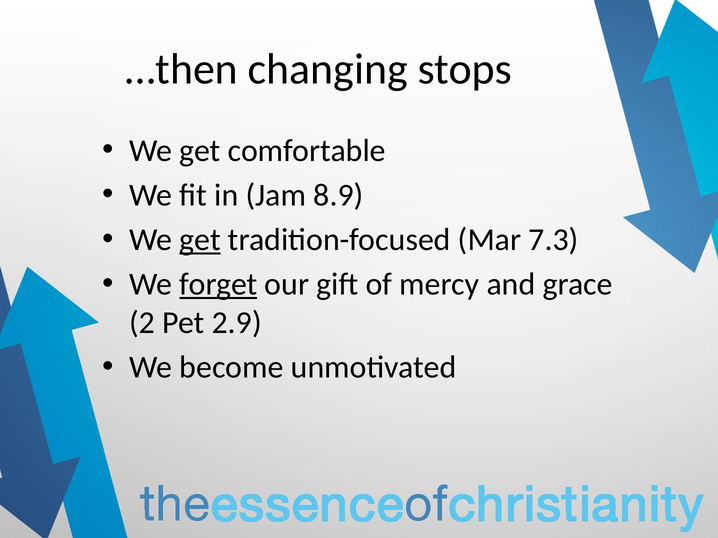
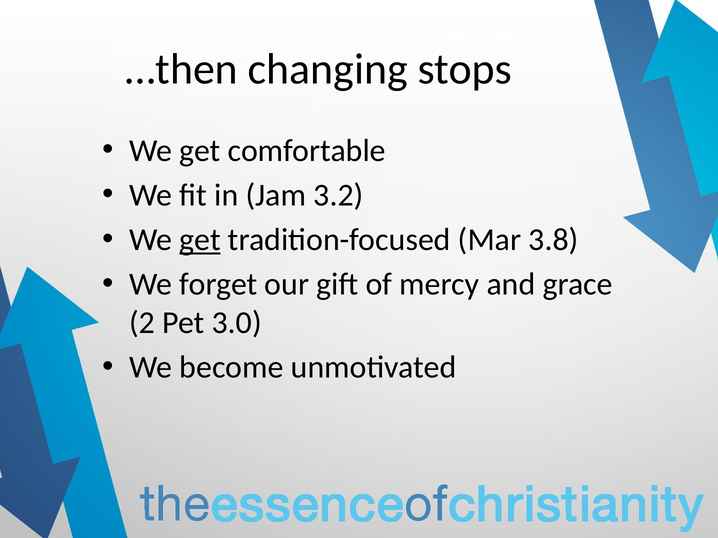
8.9: 8.9 -> 3.2 (338, 195)
7.3: 7.3 -> 3.8 (553, 240)
forget underline: present -> none (218, 285)
2.9: 2.9 -> 3.0 (237, 323)
